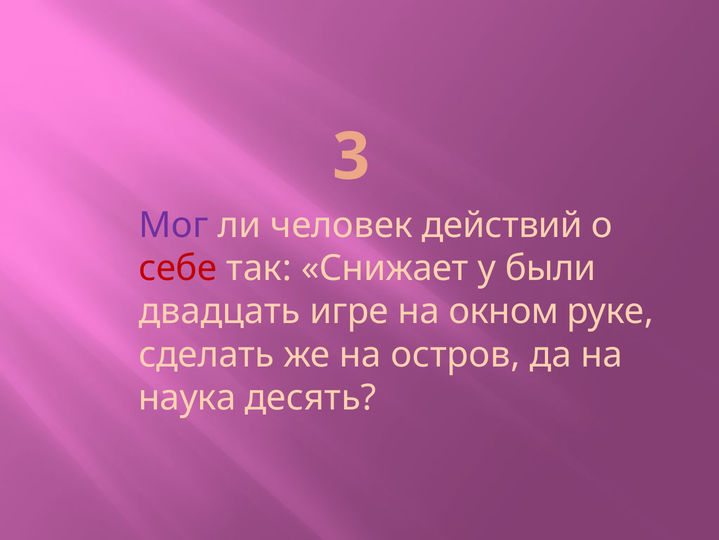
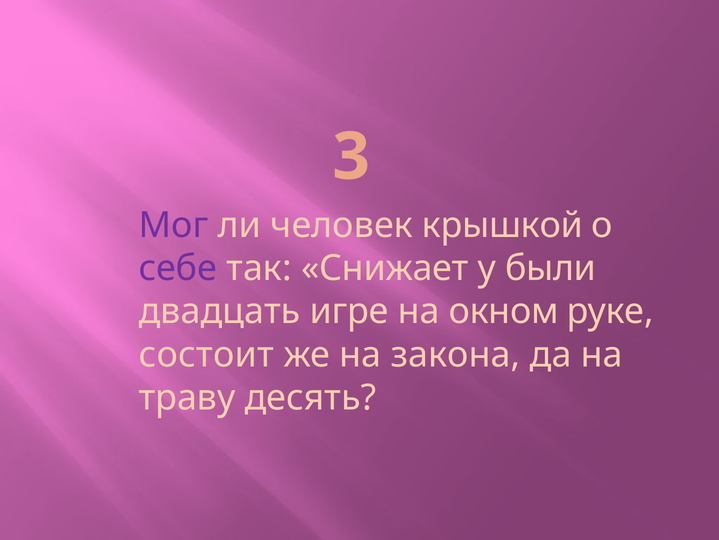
действий: действий -> крышкой (502, 225)
себе colour: red -> purple (178, 268)
сделать: сделать -> состоит (206, 354)
остров: остров -> закона (456, 354)
наука: наука -> траву (187, 397)
